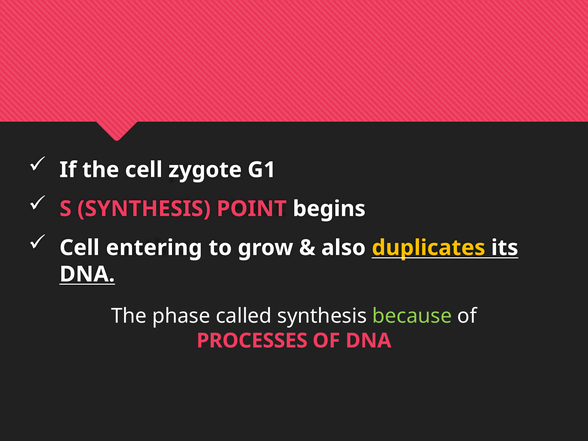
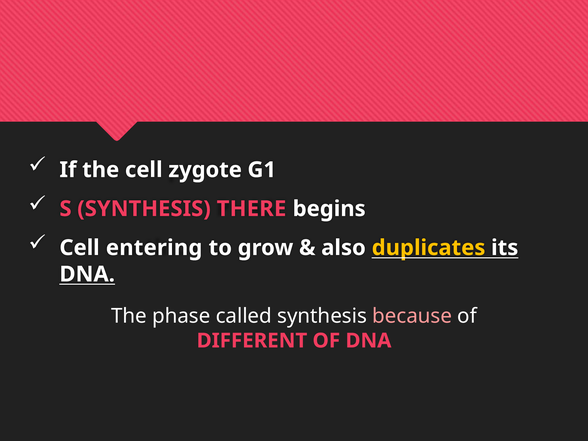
POINT: POINT -> THERE (251, 209)
because colour: light green -> pink (412, 316)
PROCESSES: PROCESSES -> DIFFERENT (252, 341)
